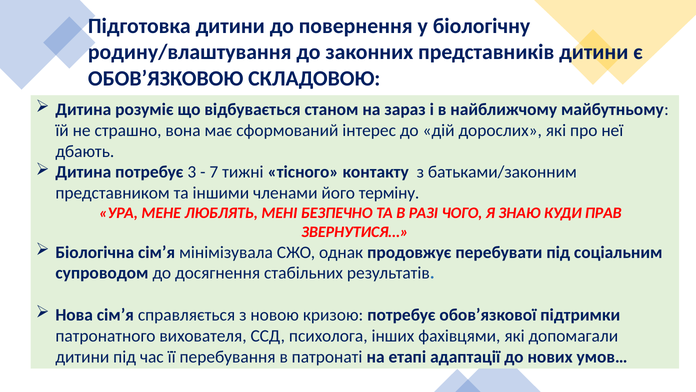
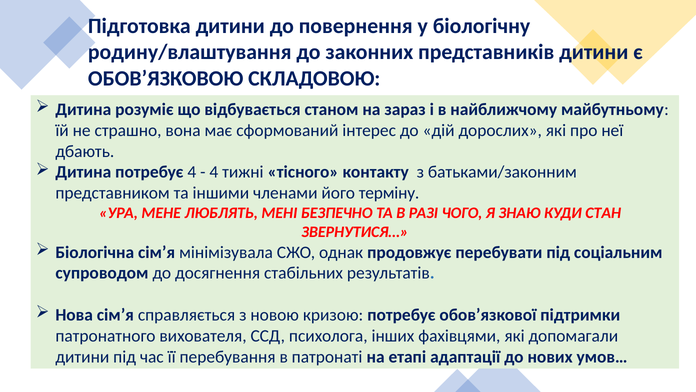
потребує 3: 3 -> 4 (192, 172)
7: 7 -> 4 (214, 172)
ПРАВ: ПРАВ -> СТАН (603, 213)
